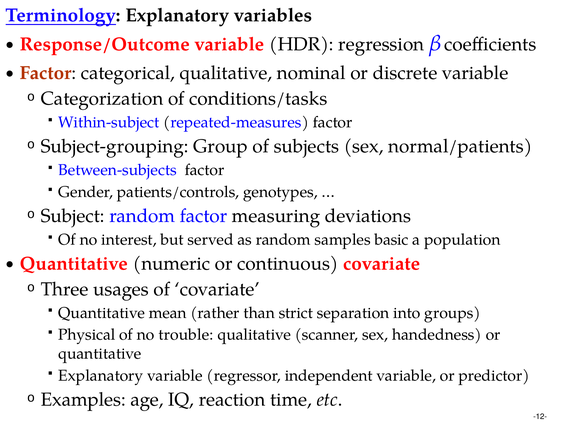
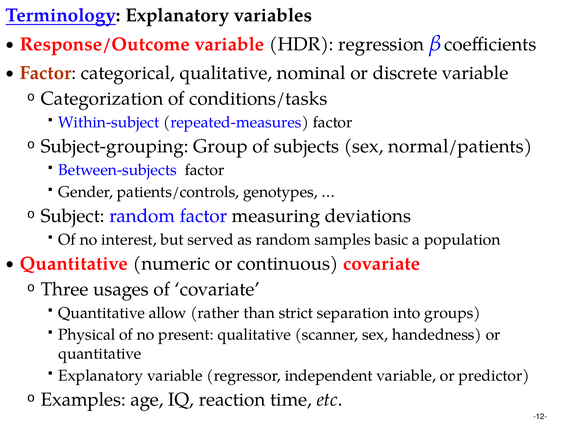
mean: mean -> allow (168, 312)
trouble: trouble -> present (186, 334)
